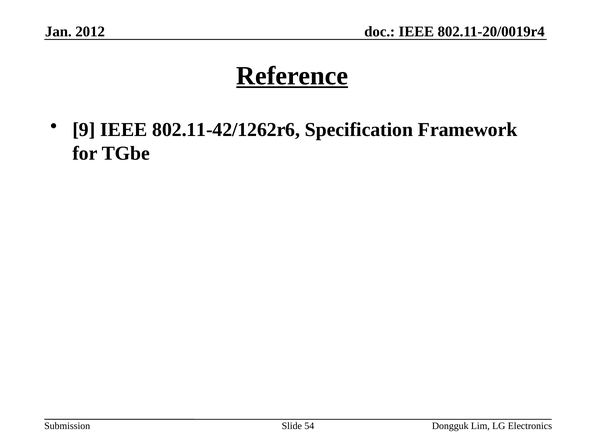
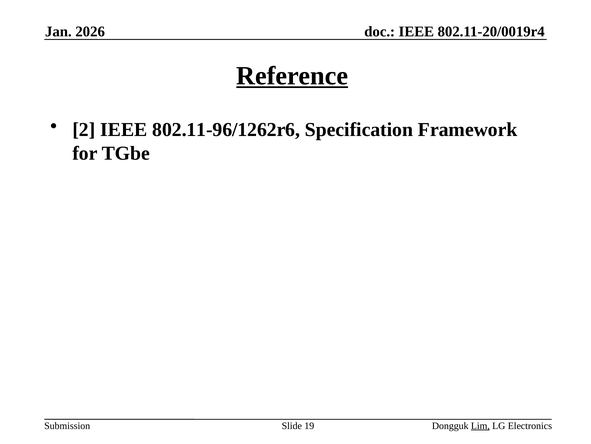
2012: 2012 -> 2026 (90, 32)
9: 9 -> 2 (84, 129)
802.11-42/1262r6: 802.11-42/1262r6 -> 802.11-96/1262r6 (226, 129)
54: 54 -> 19 (309, 425)
Lim underline: none -> present (480, 425)
